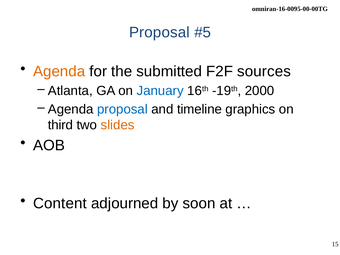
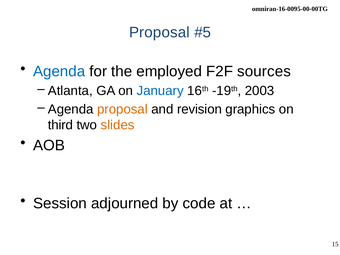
Agenda colour: orange -> blue (59, 71)
submitted: submitted -> employed (169, 71)
2000: 2000 -> 2003 (260, 91)
proposal colour: blue -> orange (122, 109)
timeline: timeline -> revision (199, 109)
Content: Content -> Session (60, 203)
soon: soon -> code (199, 203)
